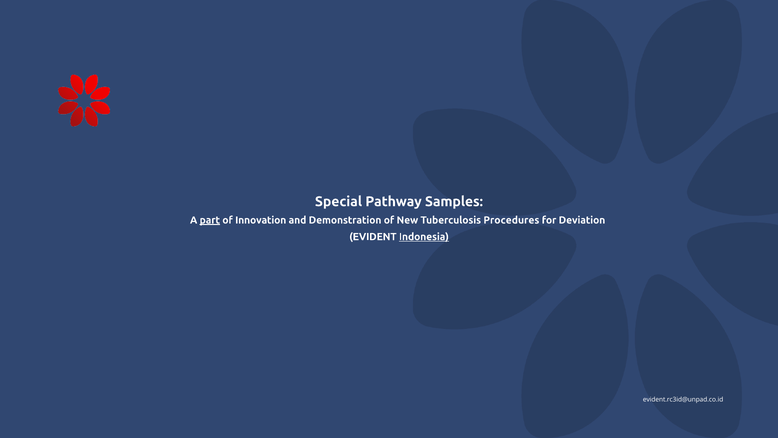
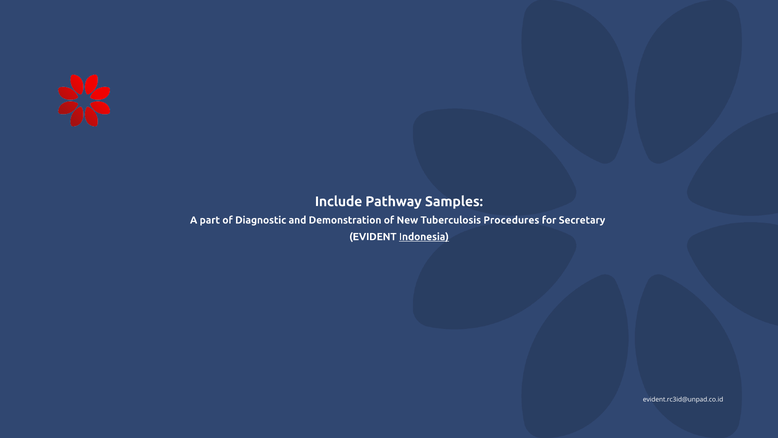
Special: Special -> Include (339, 201)
part underline: present -> none (210, 220)
Innovation: Innovation -> Diagnostic (261, 220)
Deviation: Deviation -> Secretary (582, 220)
